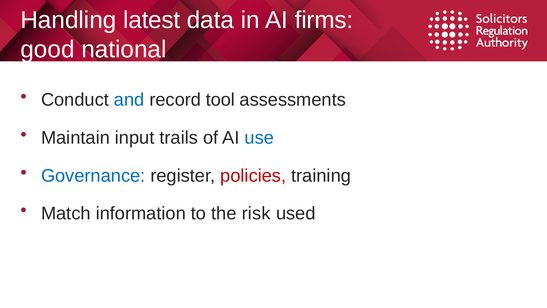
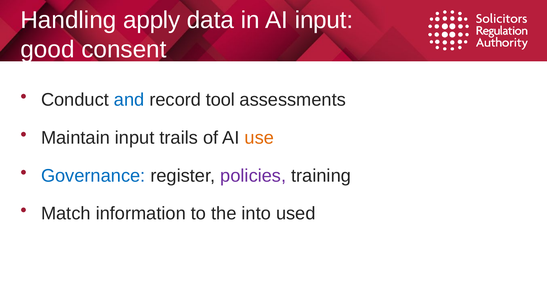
latest: latest -> apply (152, 20)
AI firms: firms -> input (324, 20)
national: national -> consent (124, 49)
use colour: blue -> orange (259, 138)
policies colour: red -> purple (253, 176)
risk: risk -> into (256, 213)
